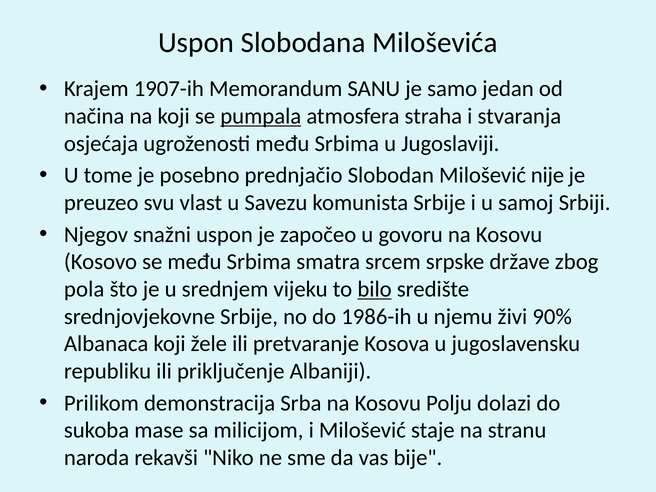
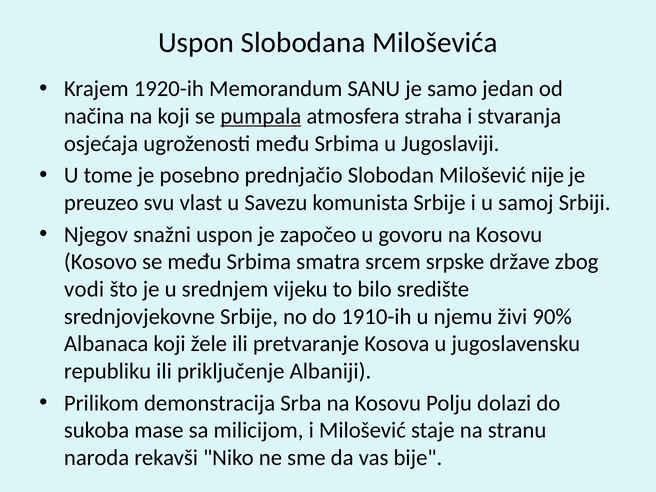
1907-ih: 1907-ih -> 1920-ih (169, 89)
pola: pola -> vodi (84, 289)
bilo underline: present -> none (375, 289)
1986-ih: 1986-ih -> 1910-ih (376, 317)
